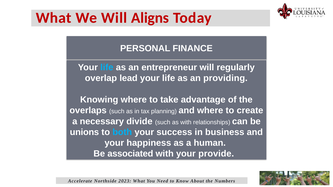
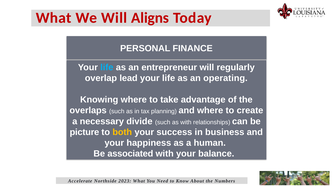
providing: providing -> operating (225, 78)
unions: unions -> picture (84, 132)
both colour: light blue -> yellow (122, 132)
provide: provide -> balance (216, 154)
